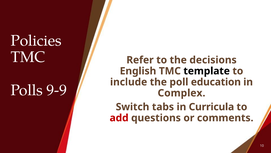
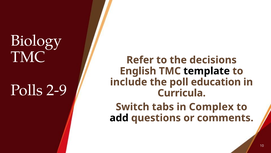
Policies: Policies -> Biology (36, 40)
9-9: 9-9 -> 2-9 (57, 90)
Complex: Complex -> Curricula (182, 93)
Curricula: Curricula -> Complex (211, 107)
add colour: red -> black (119, 117)
